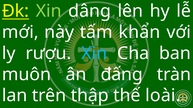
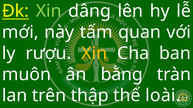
khẩn: khẩn -> quan (140, 32)
Xin colour: light blue -> yellow (94, 53)
đấng: đấng -> bằng (122, 75)
